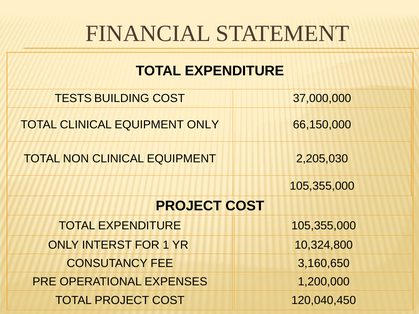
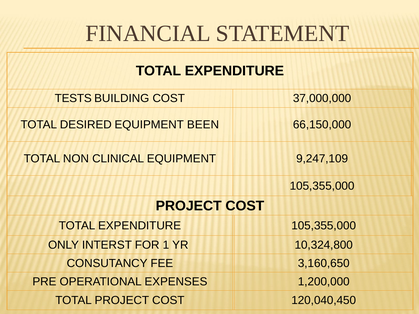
TOTAL CLINICAL: CLINICAL -> DESIRED (86, 125)
EQUIPMENT ONLY: ONLY -> BEEN (203, 125)
2,205,030: 2,205,030 -> 9,247,109 (322, 159)
